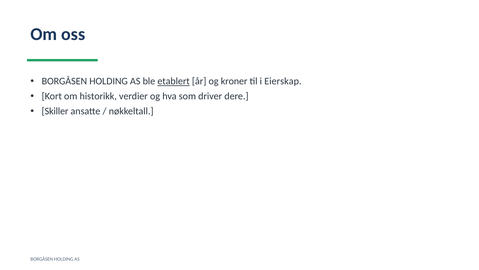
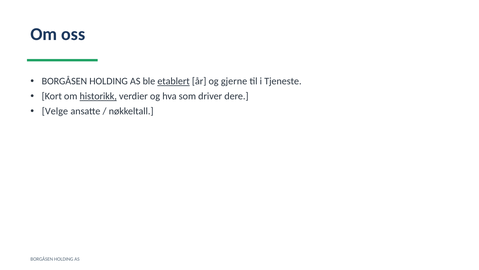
kroner: kroner -> gjerne (234, 81)
Eierskap: Eierskap -> Tjeneste (283, 81)
historikk underline: none -> present (98, 96)
Skiller: Skiller -> Velge (55, 111)
